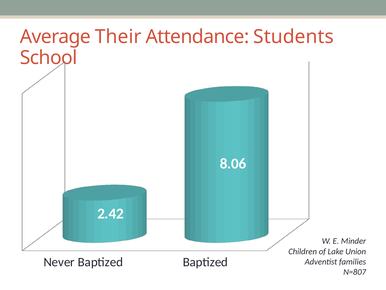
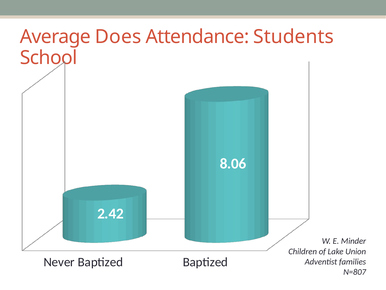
Their: Their -> Does (118, 37)
